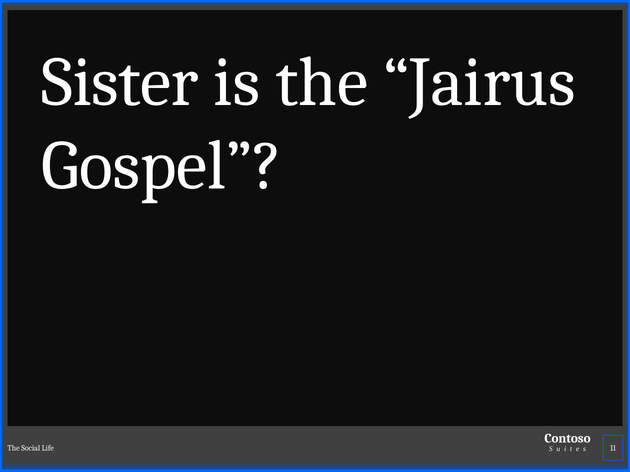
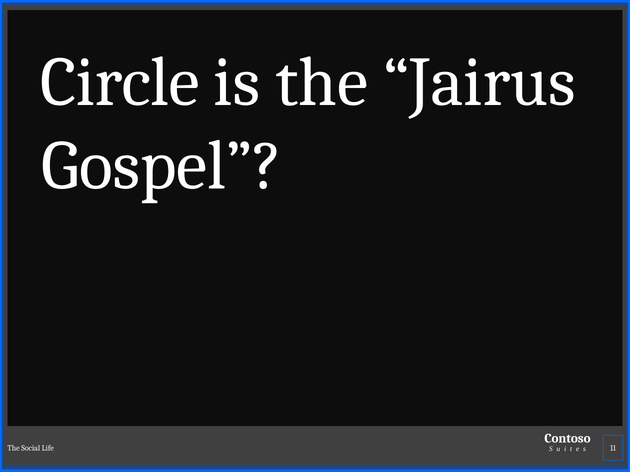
Sister: Sister -> Circle (120, 82)
